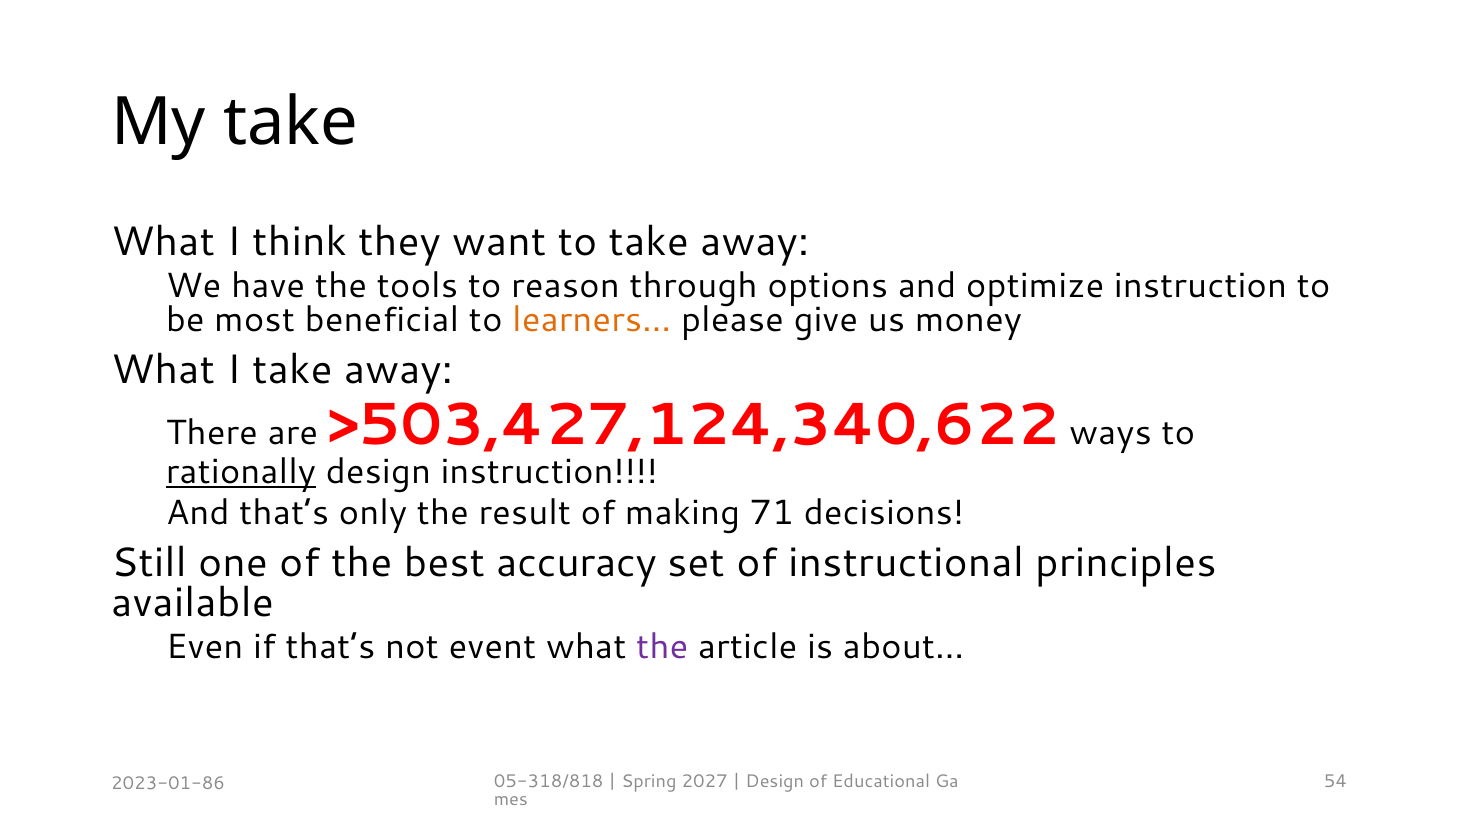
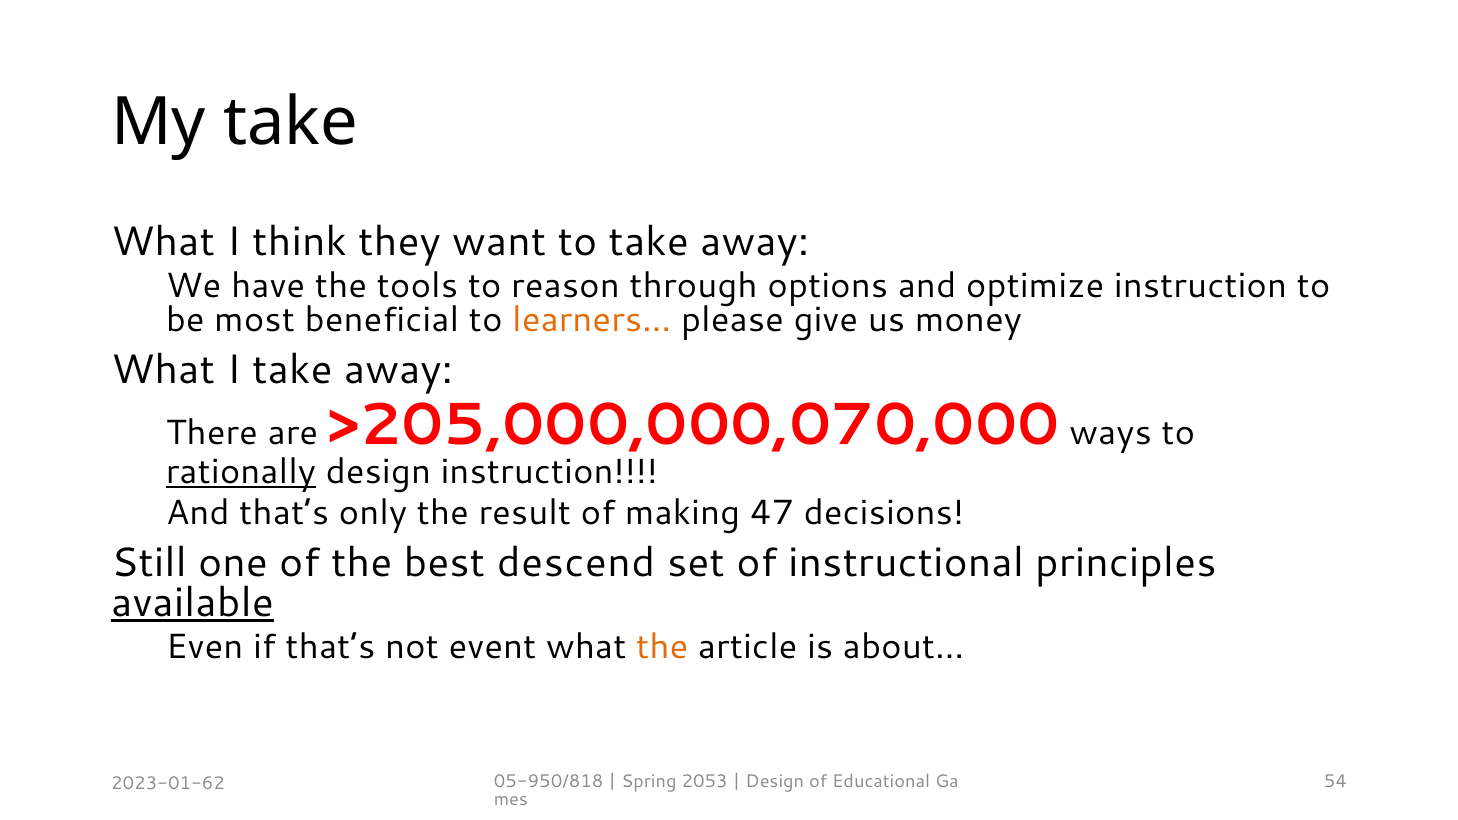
>503,427,124,340,622: >503,427,124,340,622 -> >205,000,000,070,000 (694, 425)
71: 71 -> 47 (772, 513)
accuracy: accuracy -> descend (576, 563)
available underline: none -> present (193, 603)
the colour: purple -> orange (662, 647)
05-318/818: 05-318/818 -> 05-950/818 (549, 781)
2027: 2027 -> 2053 (705, 781)
2023-01-86: 2023-01-86 -> 2023-01-62 (168, 783)
